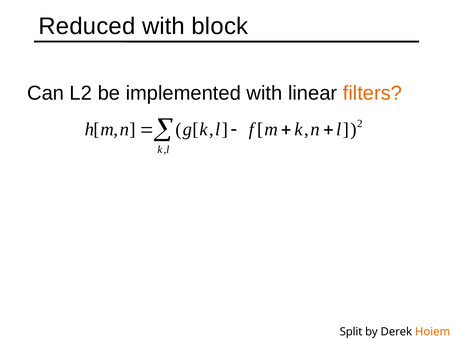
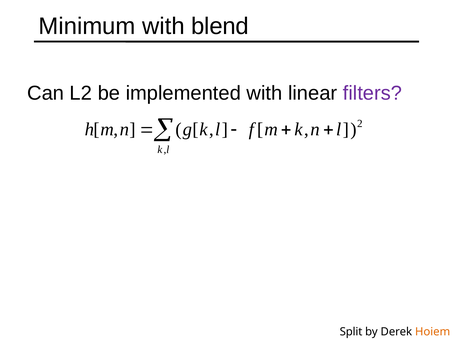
Reduced: Reduced -> Minimum (87, 26)
block: block -> blend (220, 26)
filters colour: orange -> purple (372, 93)
